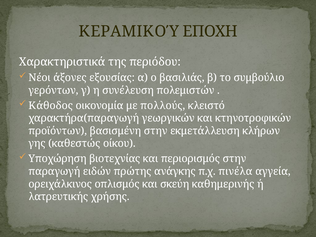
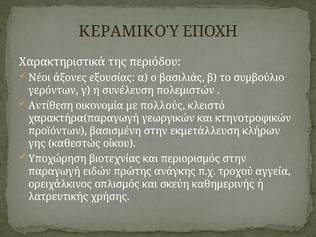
Κάθοδος: Κάθοδος -> Αντίθεση (51, 106)
πινέλα: πινέλα -> τροχού (236, 171)
